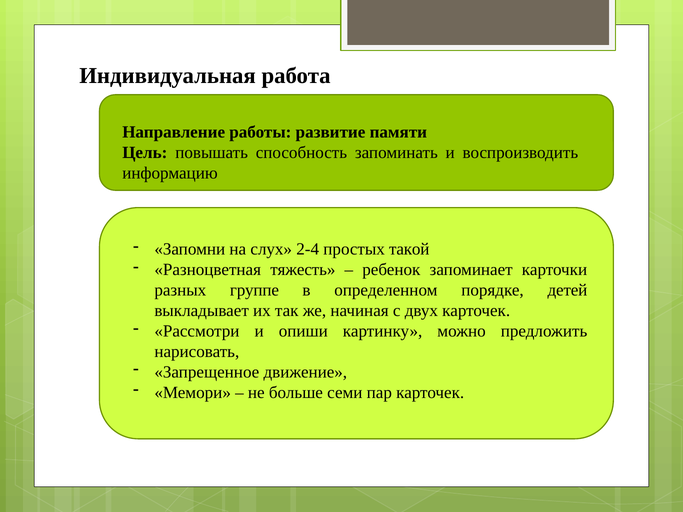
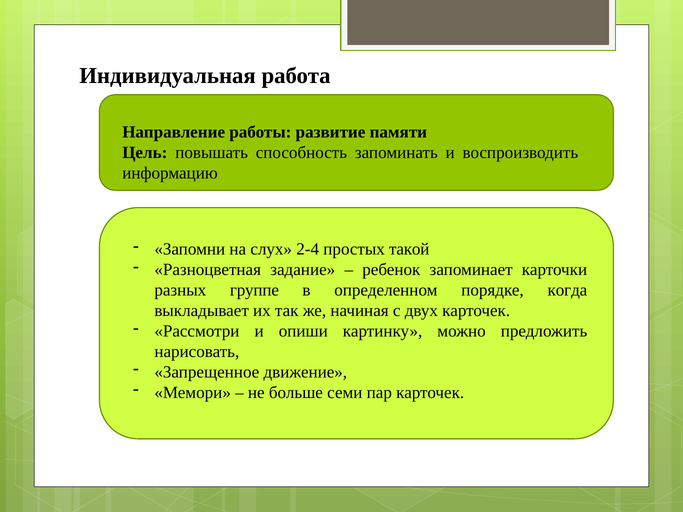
тяжесть: тяжесть -> задание (303, 270)
детей: детей -> когда (567, 290)
